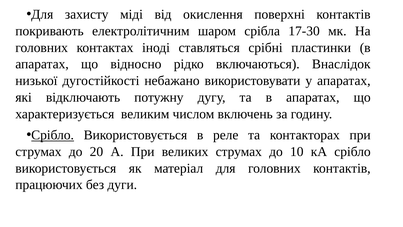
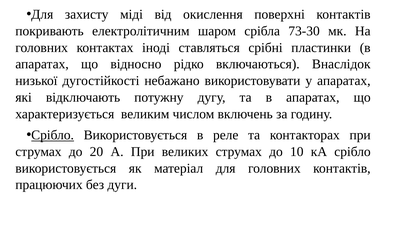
17-30: 17-30 -> 73-30 (304, 31)
